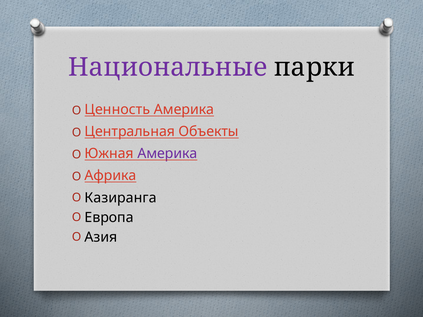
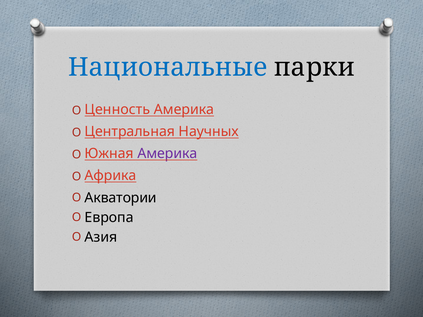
Национальные colour: purple -> blue (168, 67)
Объекты: Объекты -> Научных (209, 132)
Казиранга: Казиранга -> Акватории (121, 198)
